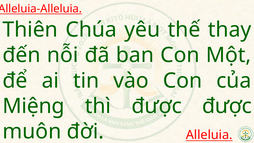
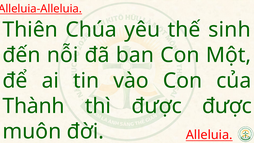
thay: thay -> sinh (230, 30)
Miệng: Miệng -> Thành (34, 106)
